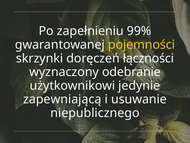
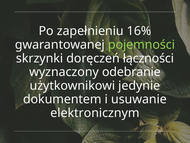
99%: 99% -> 16% (139, 31)
pojemności colour: yellow -> light green (141, 45)
zapewniającą: zapewniającą -> dokumentem (62, 99)
niepublicznego: niepublicznego -> elektronicznym (95, 113)
